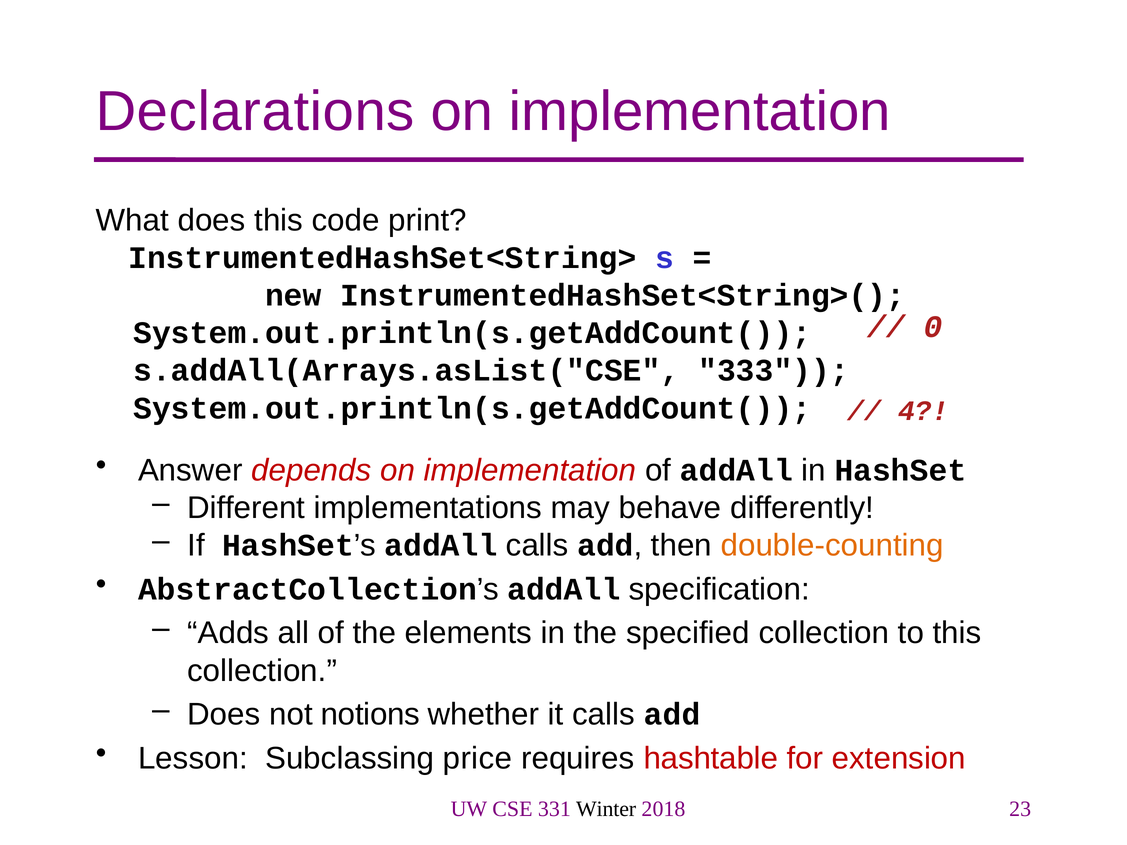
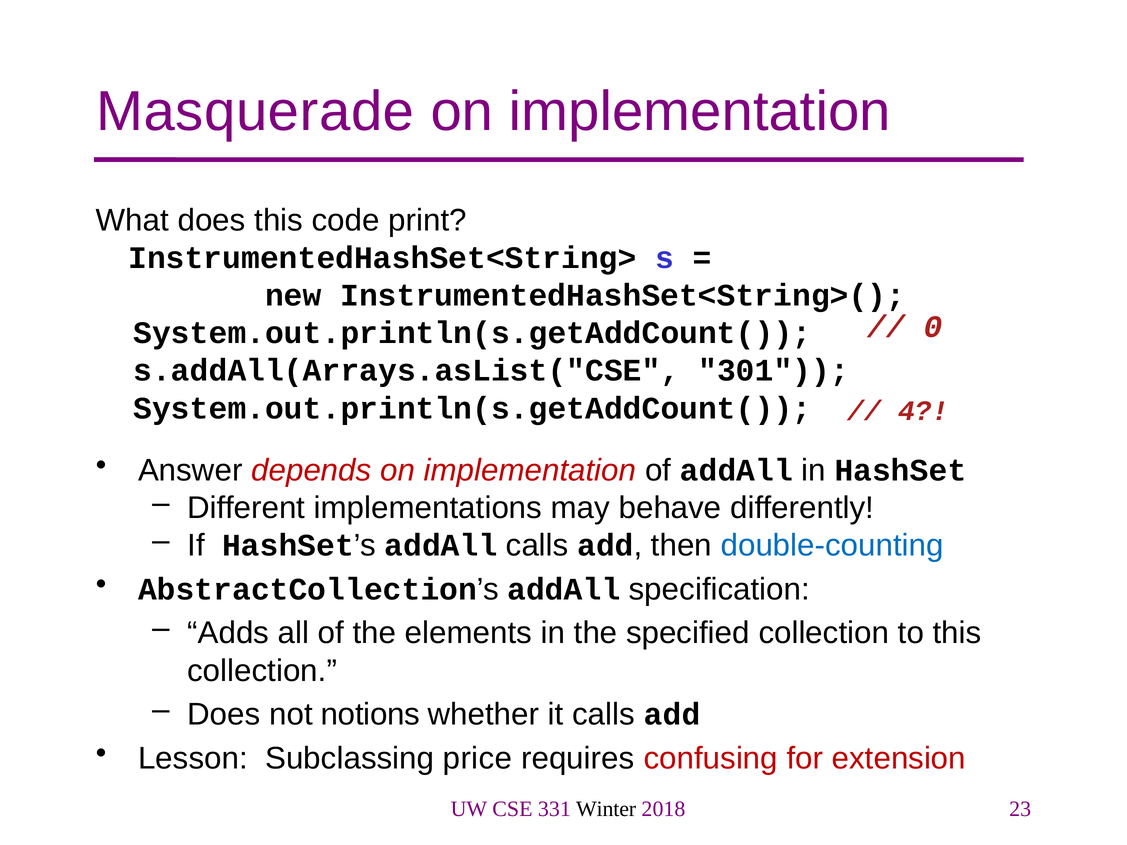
Declarations: Declarations -> Masquerade (255, 112)
333: 333 -> 301 (774, 371)
double-counting colour: orange -> blue (832, 546)
hashtable: hashtable -> confusing (711, 759)
